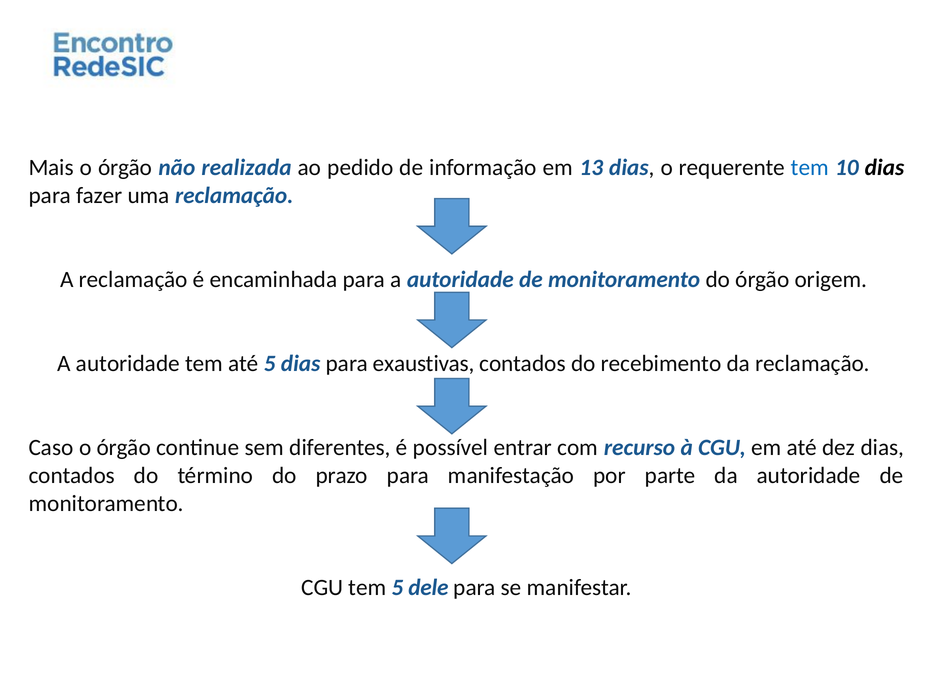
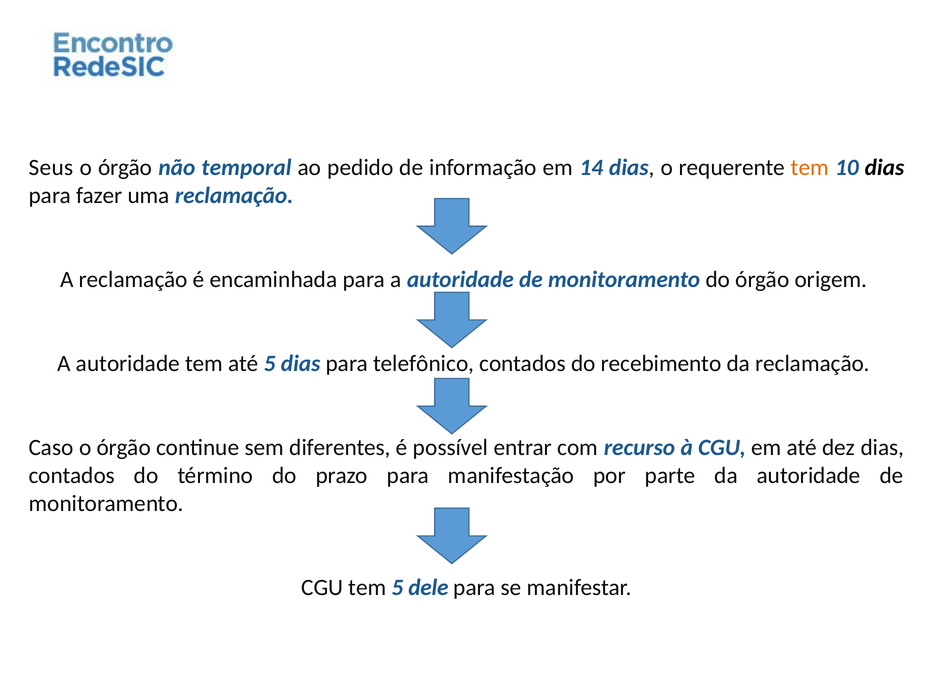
Mais: Mais -> Seus (51, 168)
realizada: realizada -> temporal (246, 168)
13: 13 -> 14 (591, 168)
tem colour: blue -> orange (810, 168)
exaustivas: exaustivas -> telefônico (424, 364)
